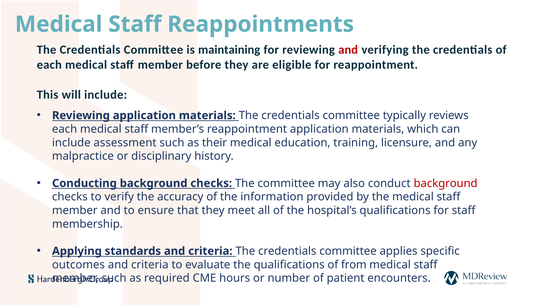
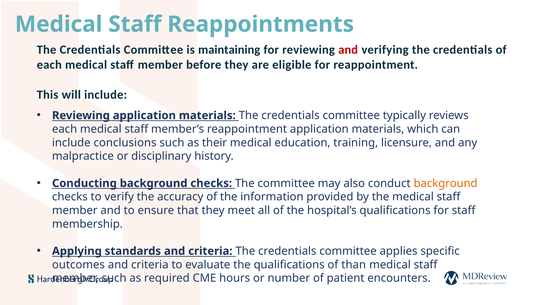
assessment: assessment -> conclusions (125, 143)
background colour: red -> orange (446, 183)
from: from -> than (354, 265)
